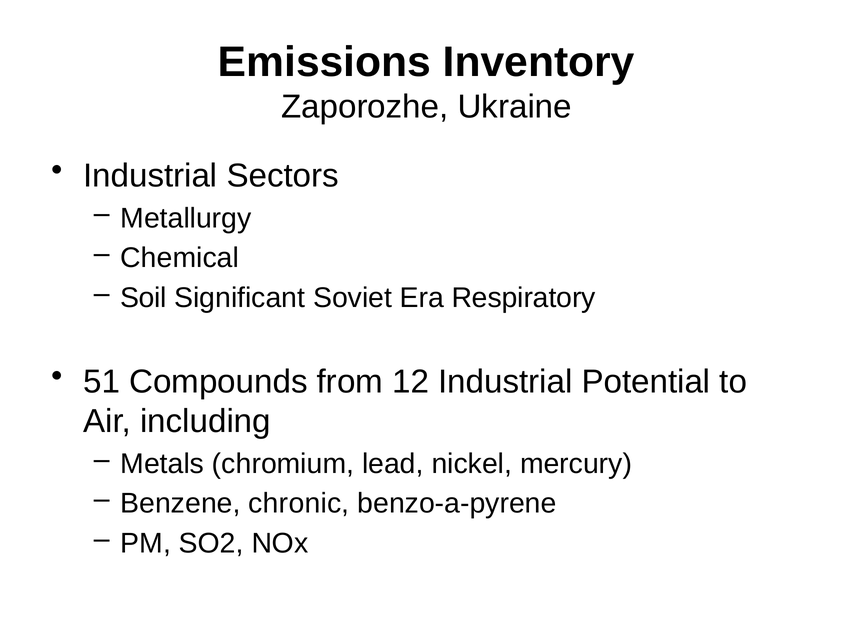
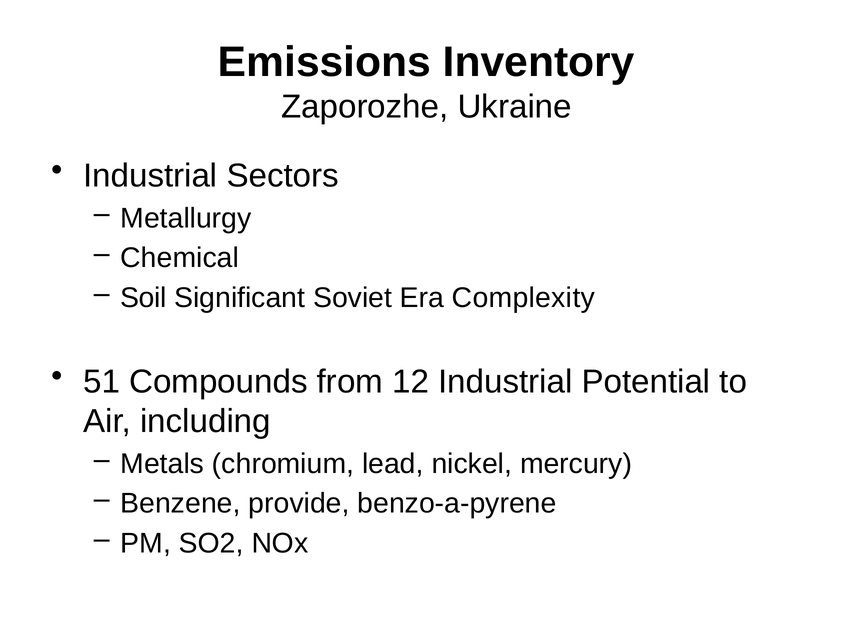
Respiratory: Respiratory -> Complexity (523, 298)
chronic: chronic -> provide (299, 503)
